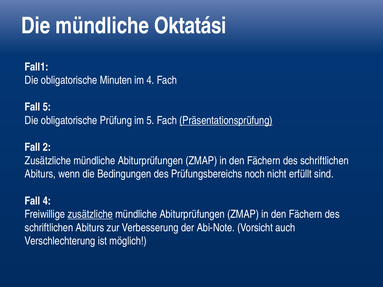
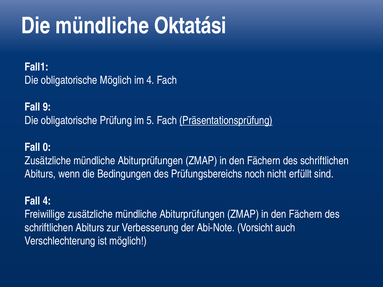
obligatorische Minuten: Minuten -> Möglich (116, 80)
Fall 5: 5 -> 9 (47, 107)
2: 2 -> 0 (47, 147)
zusätzliche underline: present -> none (90, 214)
